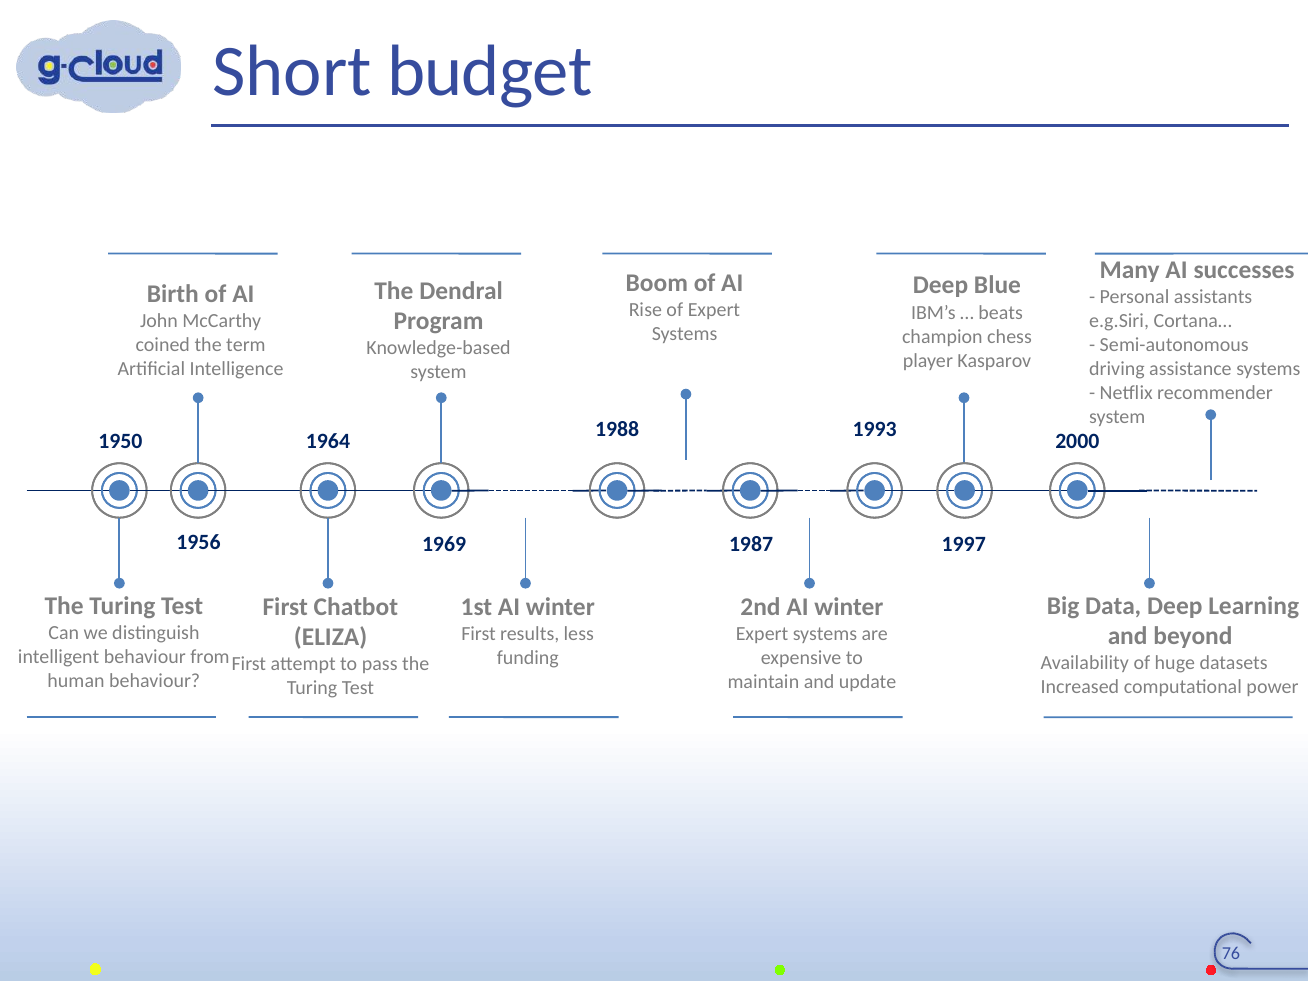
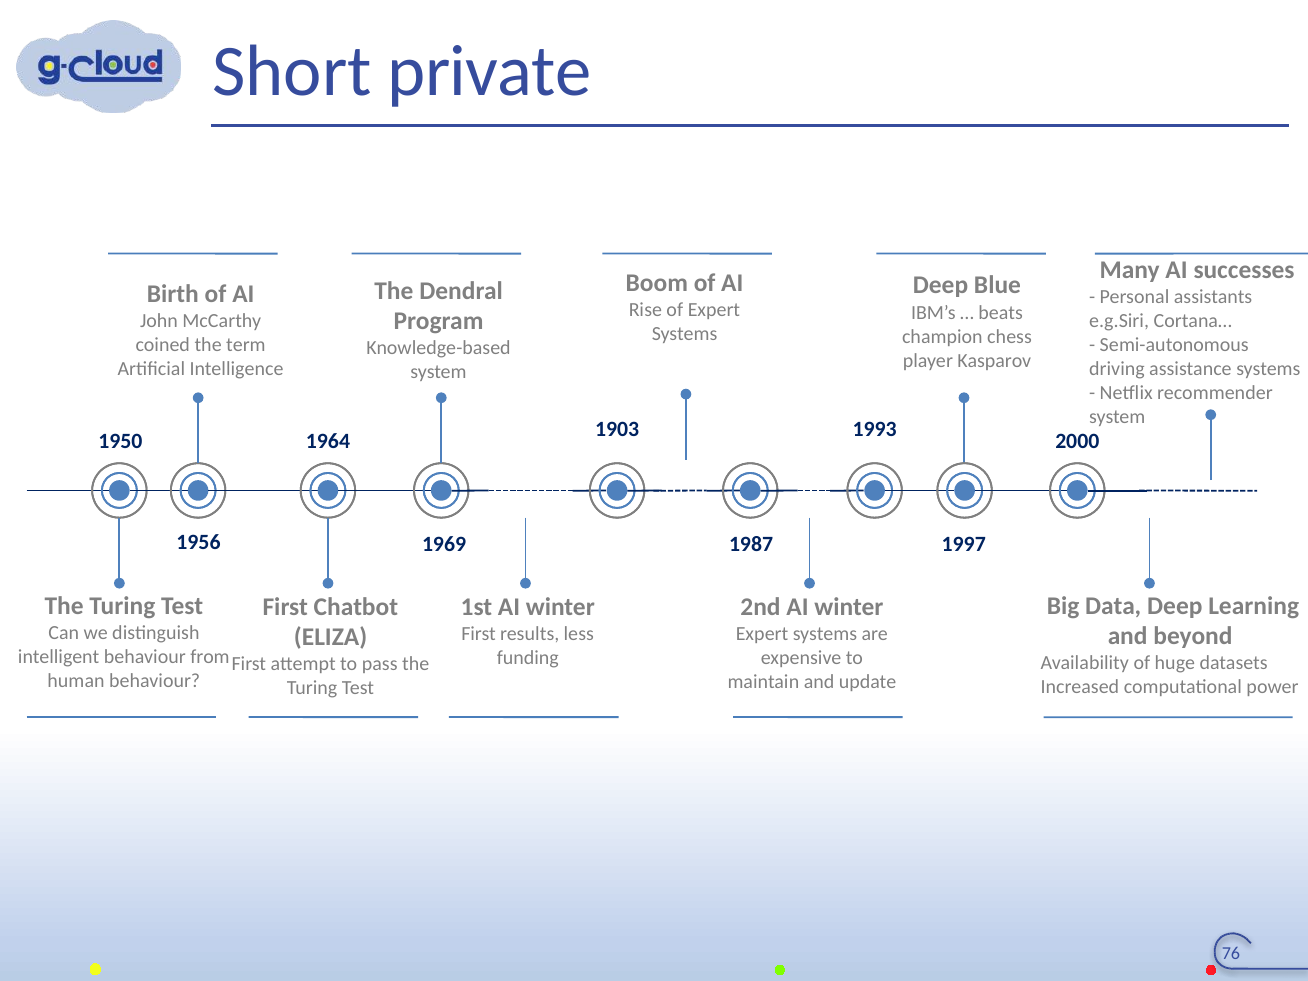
budget: budget -> private (490, 72)
1988: 1988 -> 1903 (617, 429)
